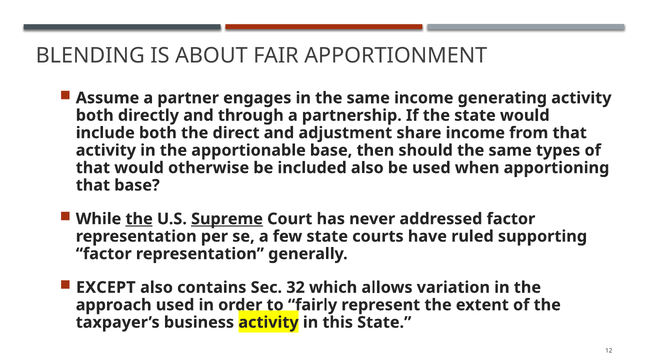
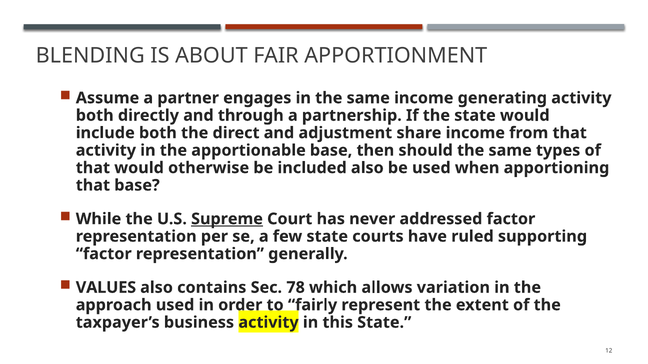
the underline: present -> none (139, 219)
EXCEPT: EXCEPT -> VALUES (106, 288)
32: 32 -> 78 (296, 288)
